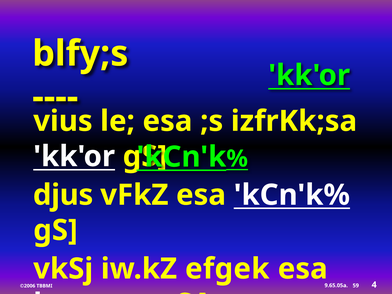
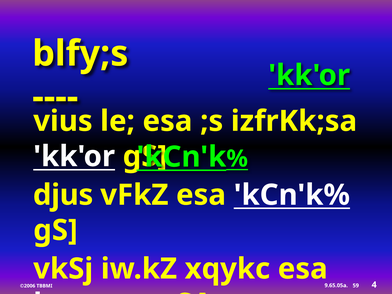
efgek: efgek -> xqykc (227, 269)
